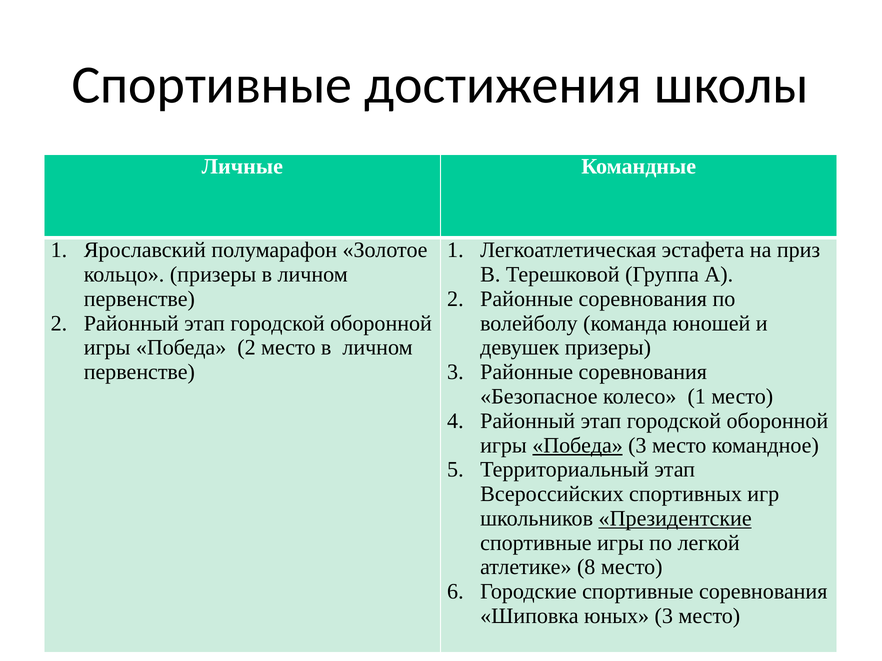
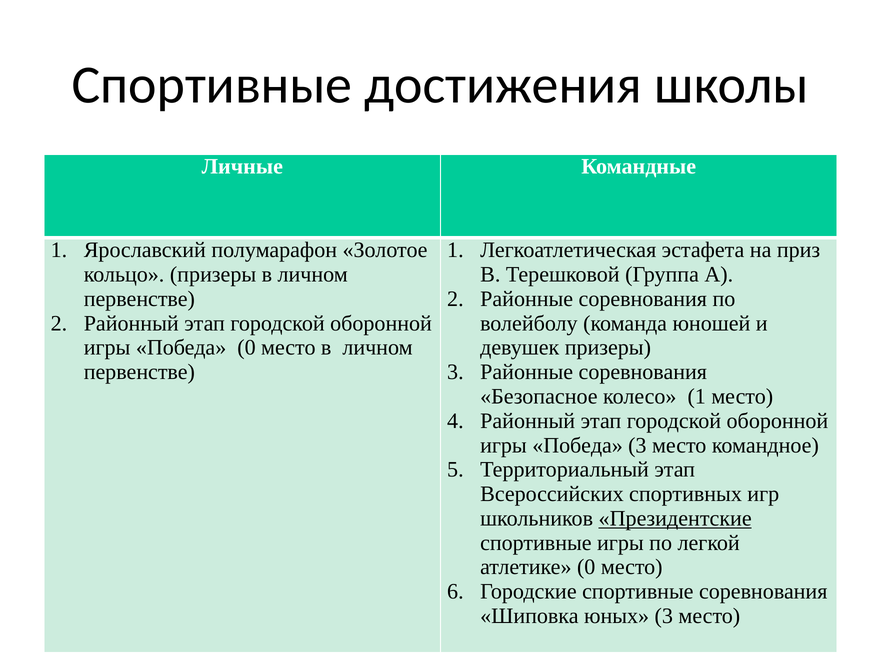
Победа 2: 2 -> 0 (246, 348)
Победа underline: present -> none (578, 446)
атлетике 8: 8 -> 0 (586, 568)
